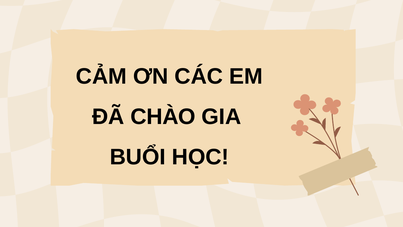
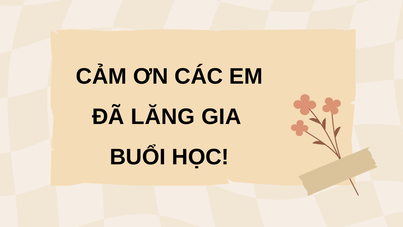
CHÀO: CHÀO -> LĂNG (163, 117)
